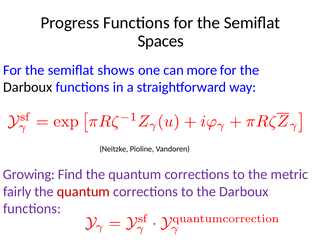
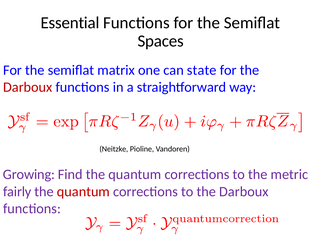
Progress: Progress -> Essential (70, 23)
shows: shows -> matrix (116, 70)
more: more -> state (202, 70)
Darboux colour: black -> red (28, 87)
